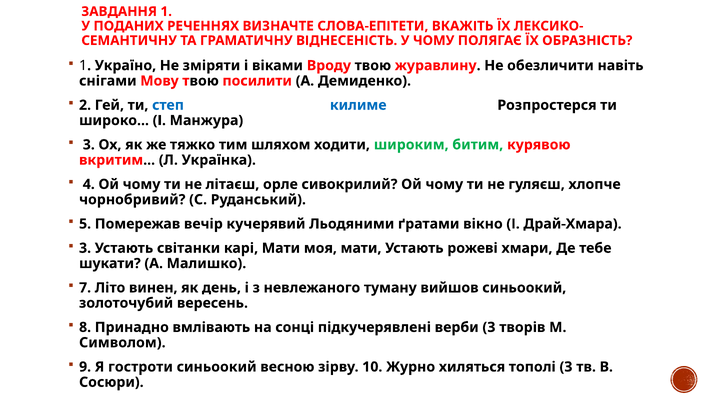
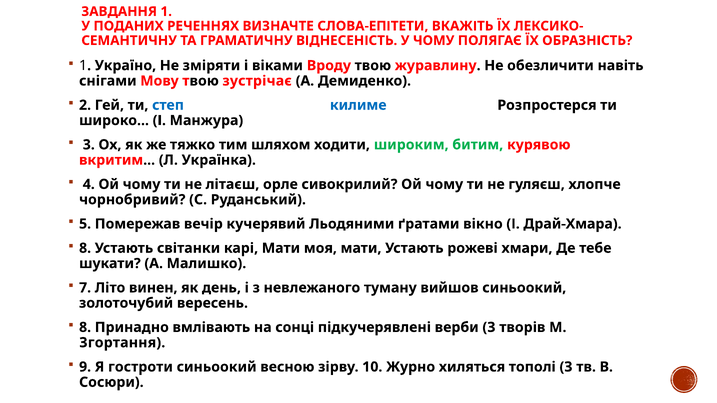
посилити: посилити -> зустрічає (257, 81)
3: 3 -> 8 (85, 248)
Символом: Символом -> Згортання (122, 343)
